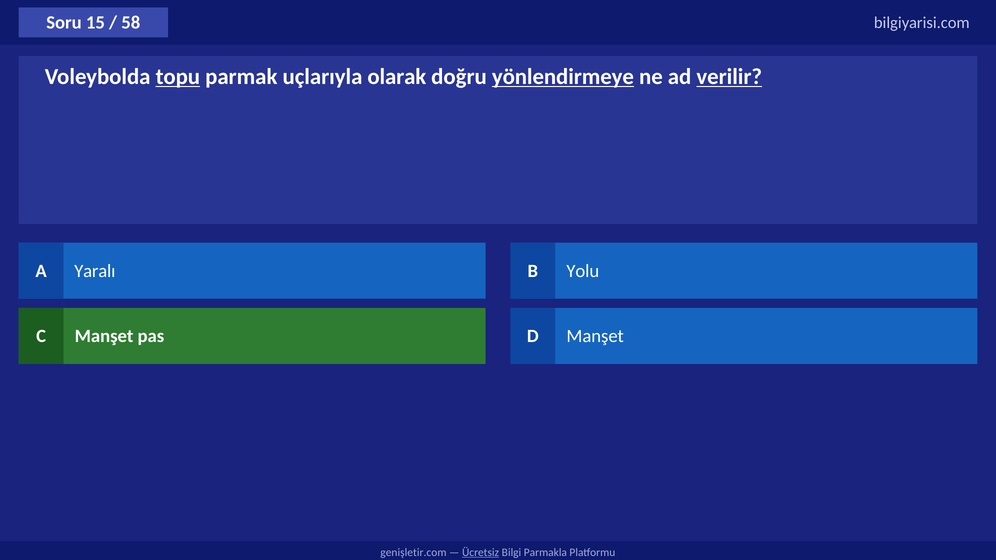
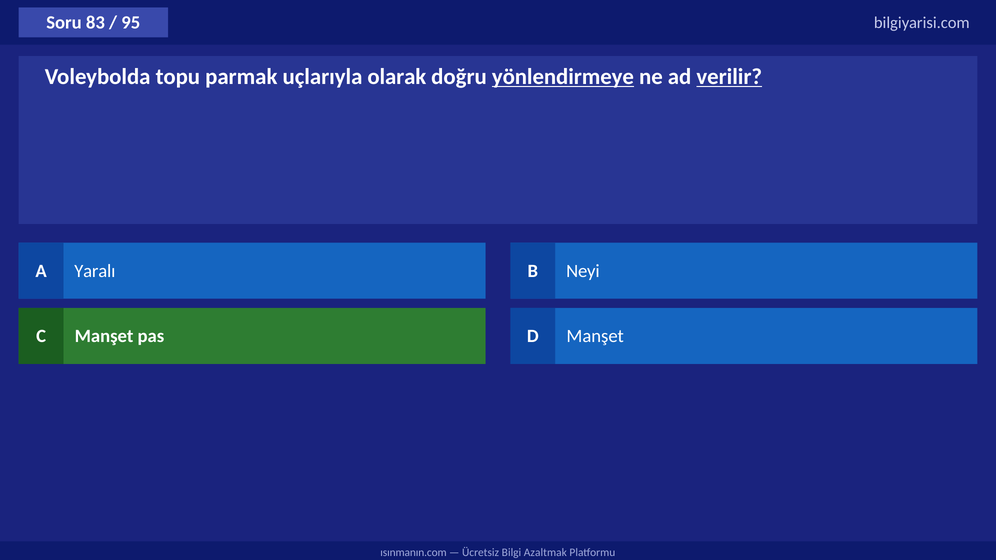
15: 15 -> 83 (95, 23)
58: 58 -> 95 (131, 23)
topu underline: present -> none (178, 77)
Yolu: Yolu -> Neyi (583, 271)
genişletir.com: genişletir.com -> ısınmanın.com (413, 552)
Ücretsiz underline: present -> none (481, 552)
Parmakla: Parmakla -> Azaltmak (545, 552)
